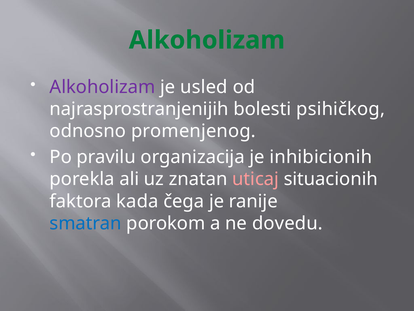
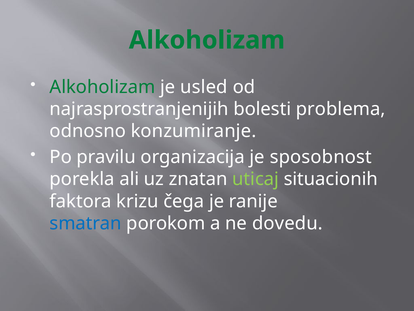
Alkoholizam colour: purple -> green (102, 87)
psihičkog: psihičkog -> problema (341, 109)
promenjenog: promenjenog -> konzumiranje (193, 131)
inhibicionih: inhibicionih -> sposobnost (321, 157)
uticaj colour: pink -> light green (256, 179)
kada: kada -> krizu (137, 201)
